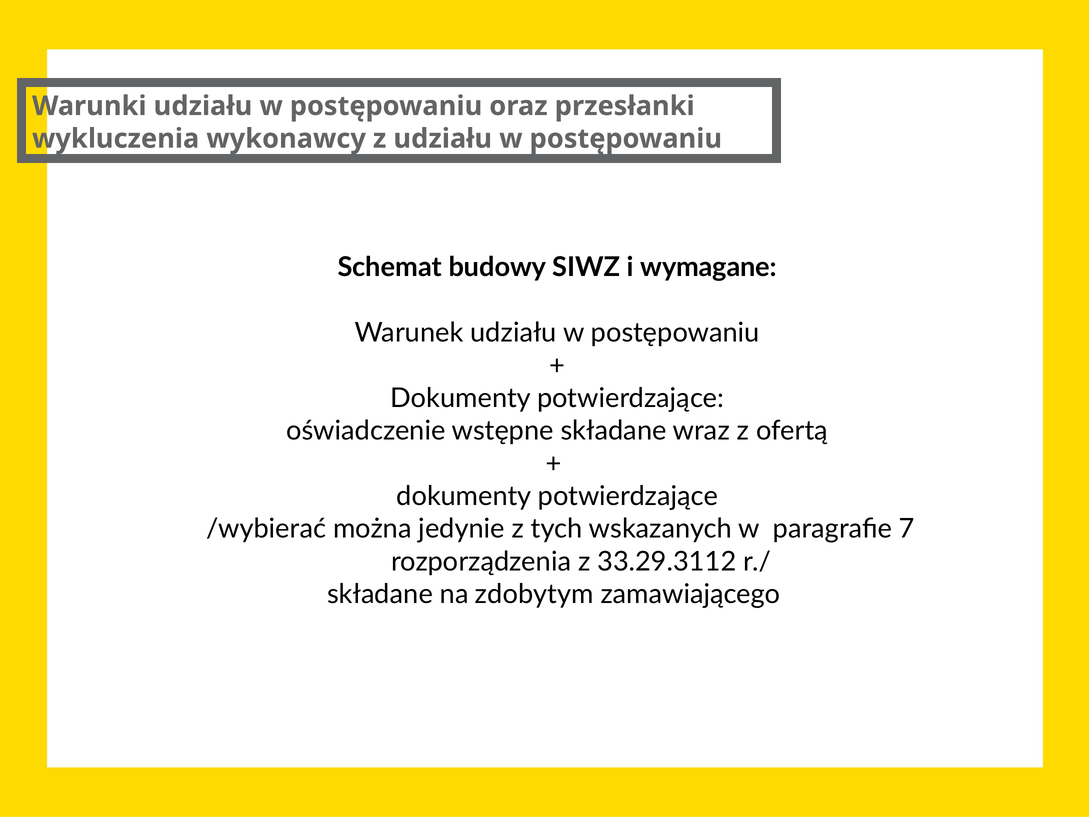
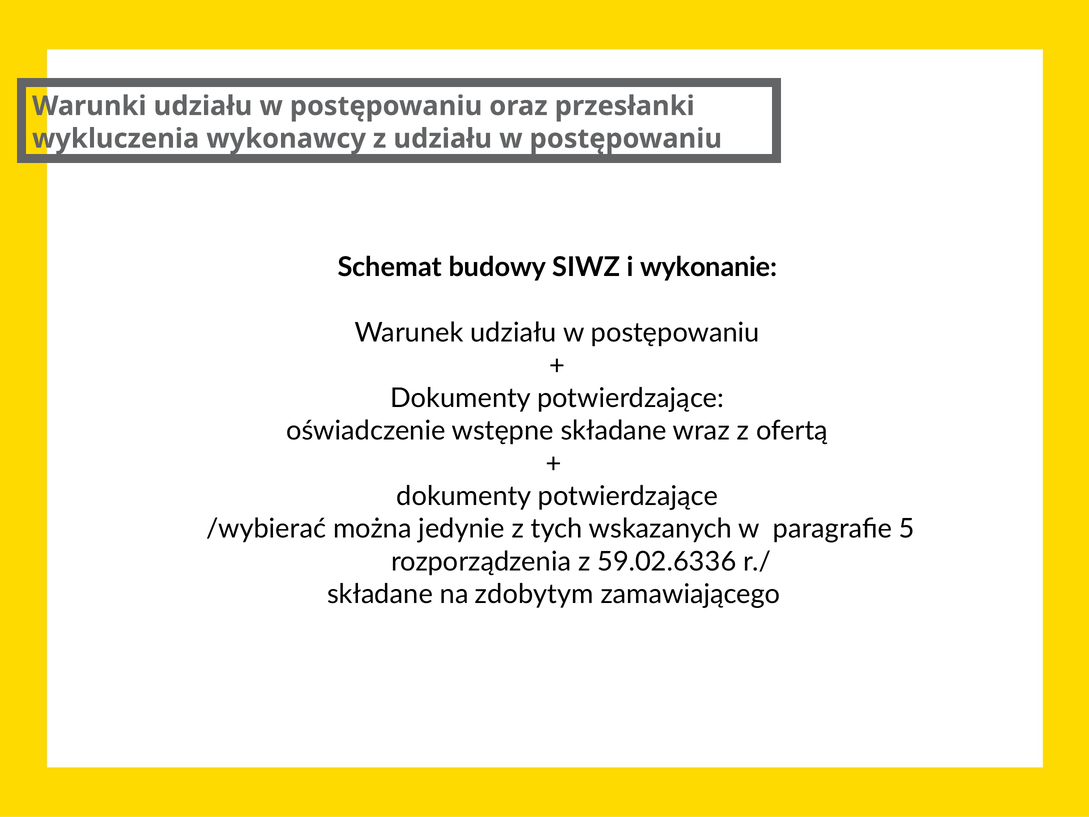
wymagane: wymagane -> wykonanie (709, 267)
7: 7 -> 5 (907, 529)
33.29.3112: 33.29.3112 -> 59.02.6336 (667, 561)
